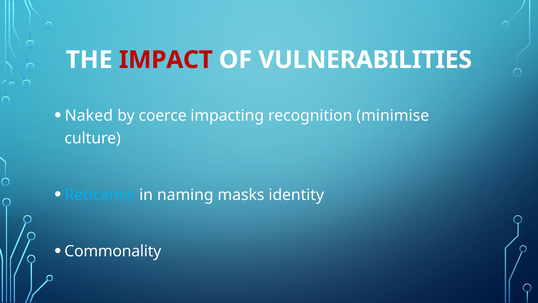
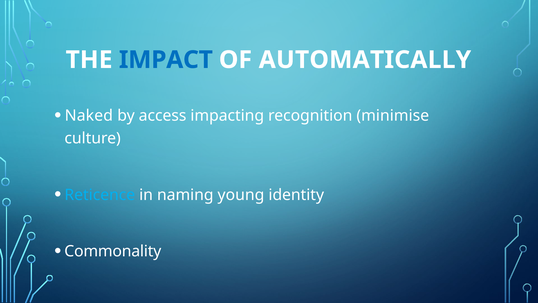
IMPACT colour: red -> blue (166, 60)
VULNERABILITIES: VULNERABILITIES -> AUTOMATICALLY (365, 60)
coerce: coerce -> access (163, 116)
masks: masks -> young (241, 195)
